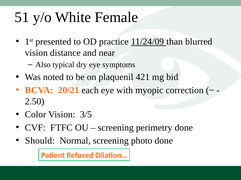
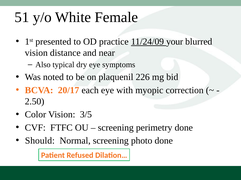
than: than -> your (175, 42)
421: 421 -> 226 (143, 77)
20/21: 20/21 -> 20/17 (69, 91)
